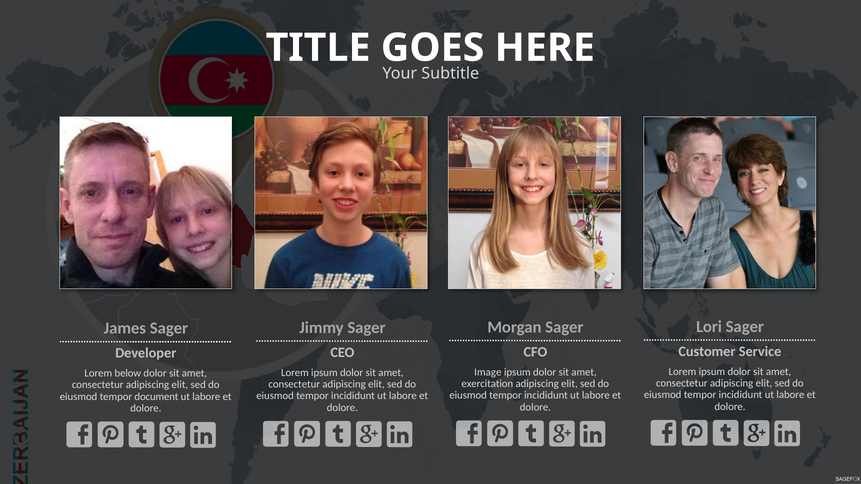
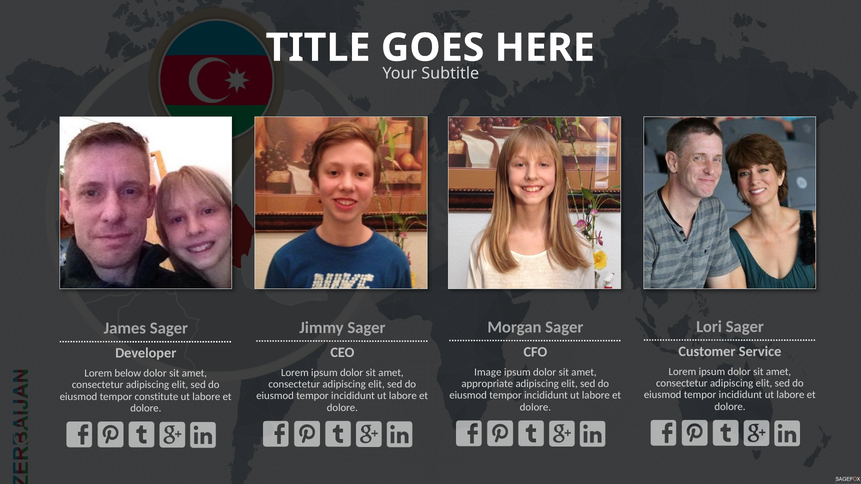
exercitation: exercitation -> appropriate (487, 384)
document: document -> constitute (156, 397)
